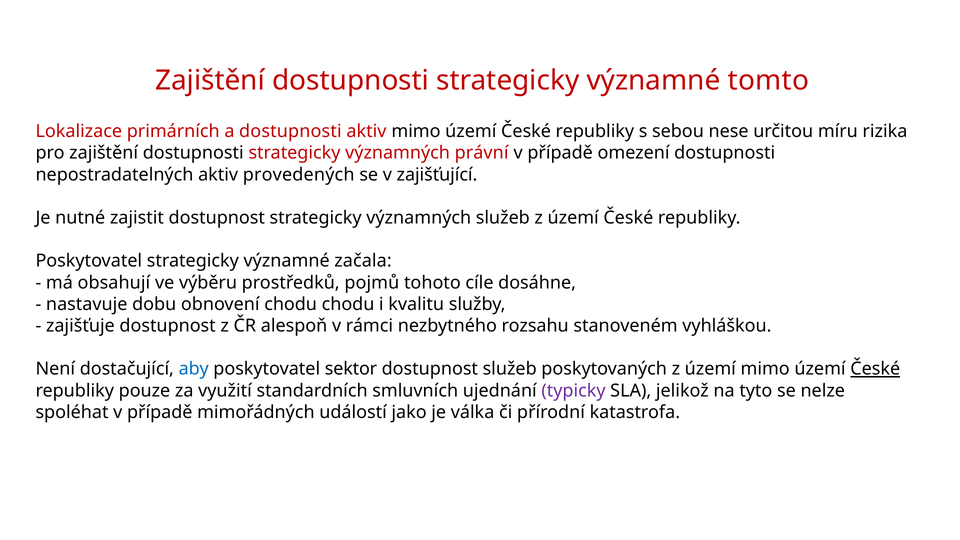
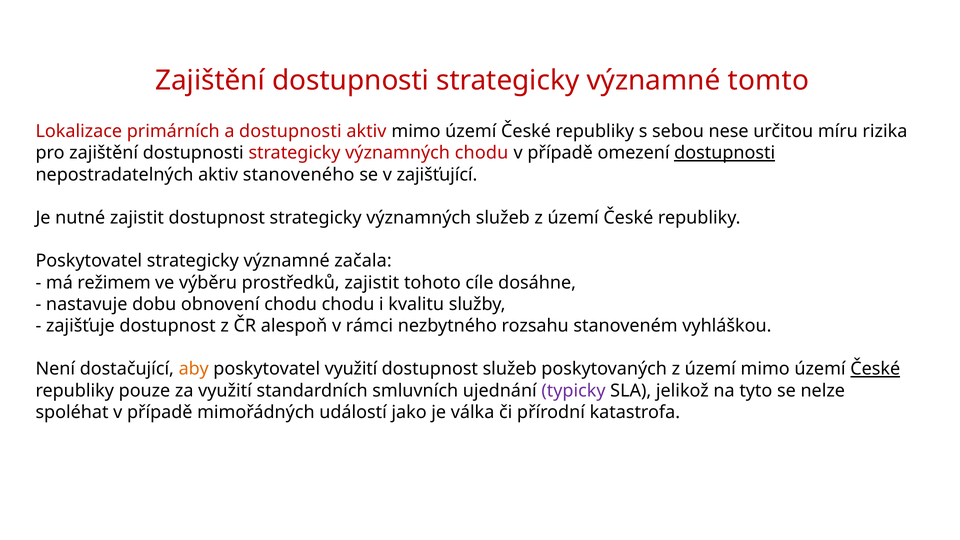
významných právní: právní -> chodu (482, 153)
dostupnosti underline: none -> present (725, 153)
provedených: provedených -> stanoveného (299, 175)
obsahují: obsahují -> režimem (114, 283)
prostředků pojmů: pojmů -> zajistit (372, 283)
aby colour: blue -> orange (194, 369)
poskytovatel sektor: sektor -> využití (351, 369)
